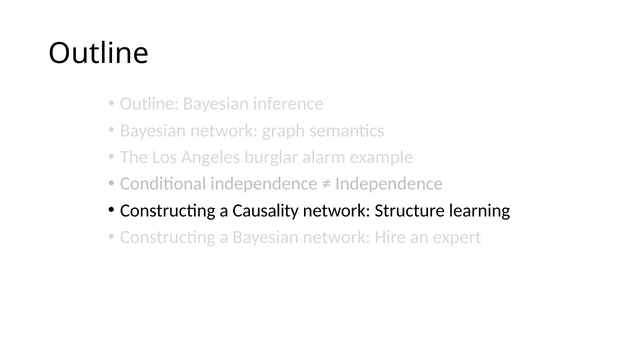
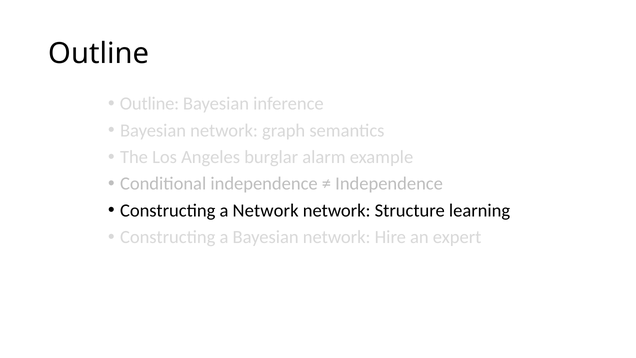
a Causality: Causality -> Network (266, 210)
